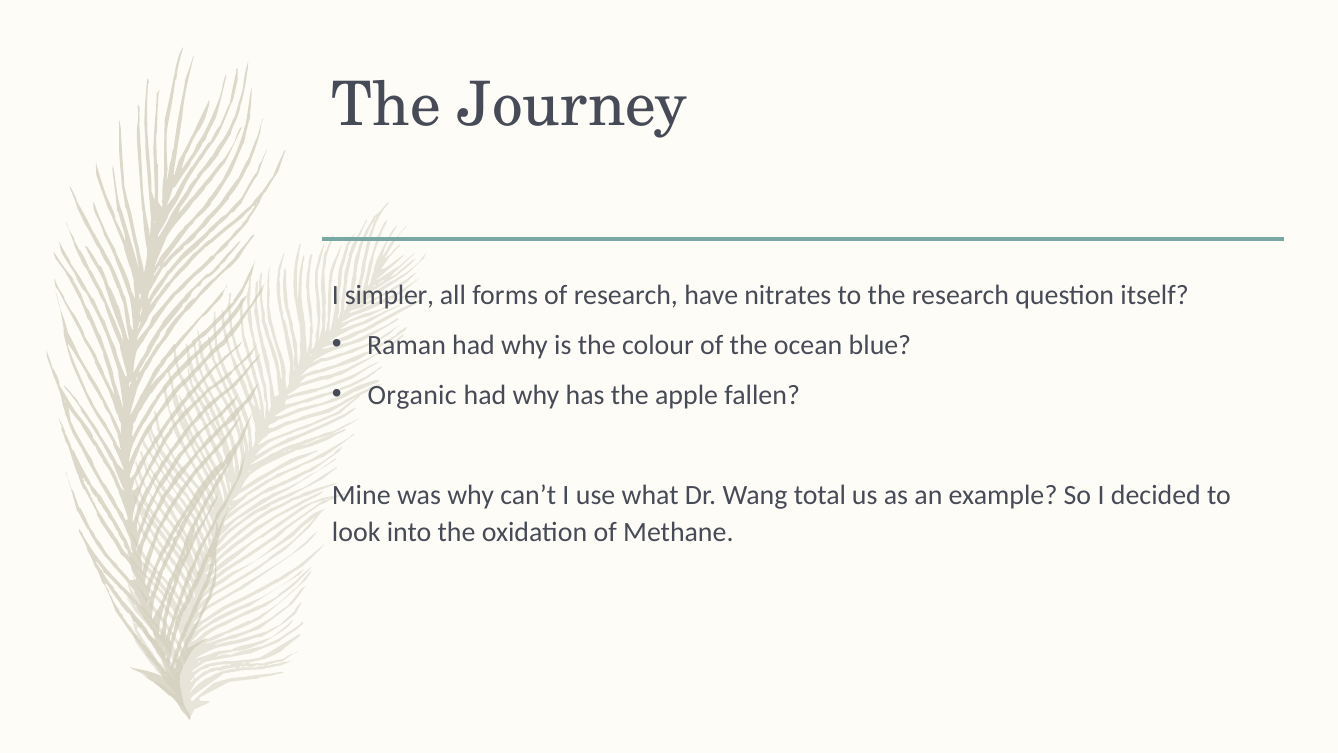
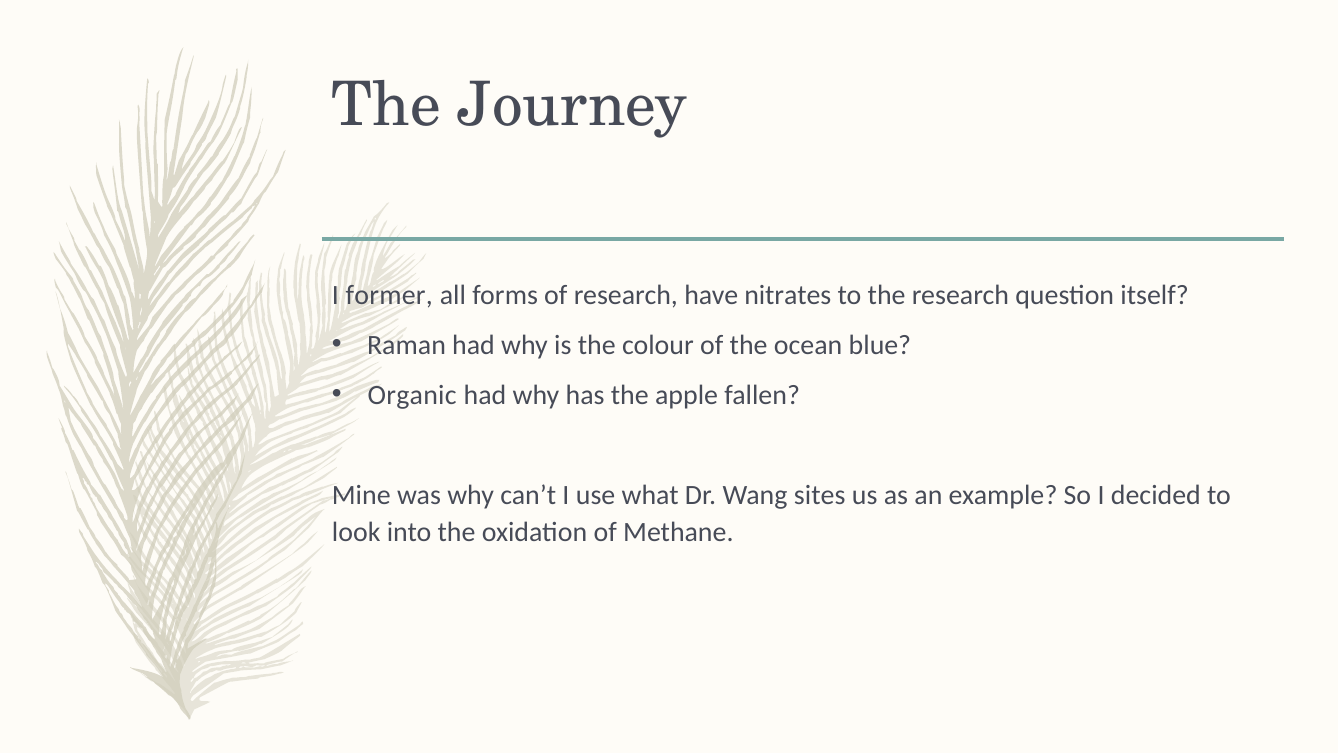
simpler: simpler -> former (389, 295)
total: total -> sites (820, 495)
